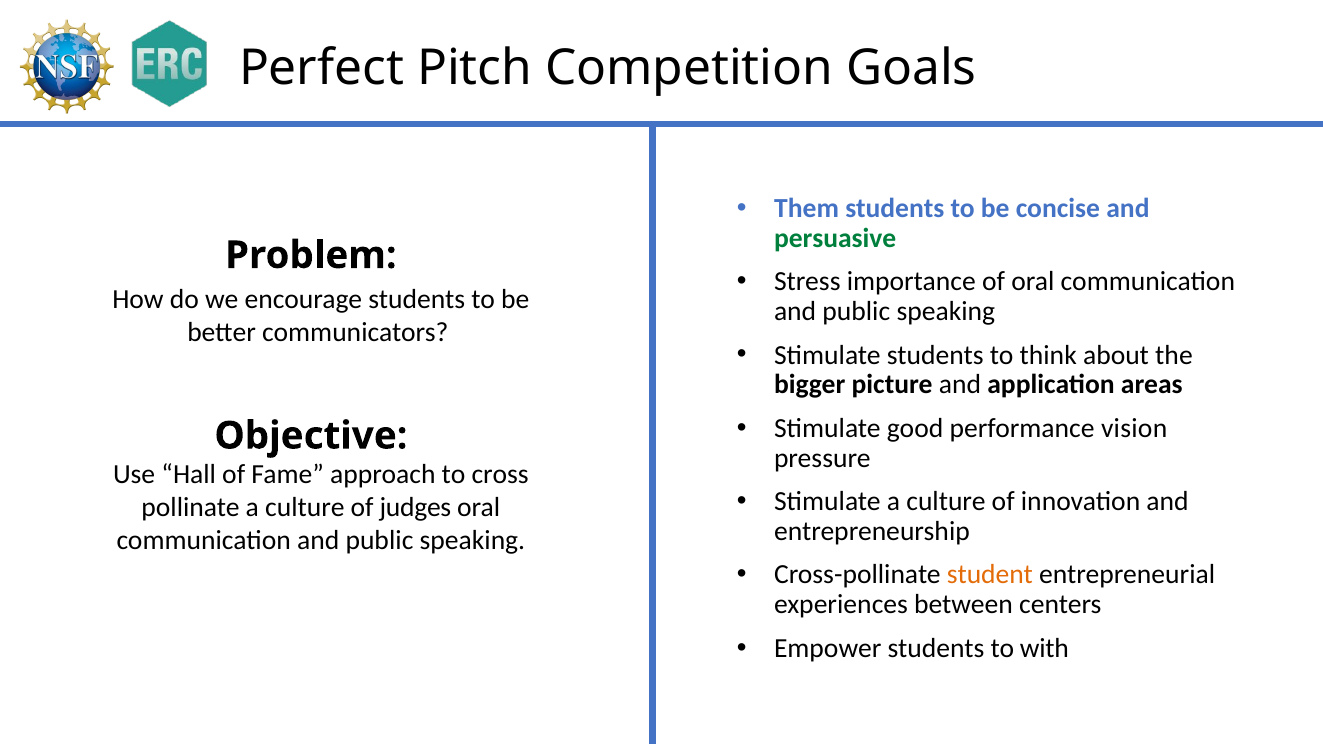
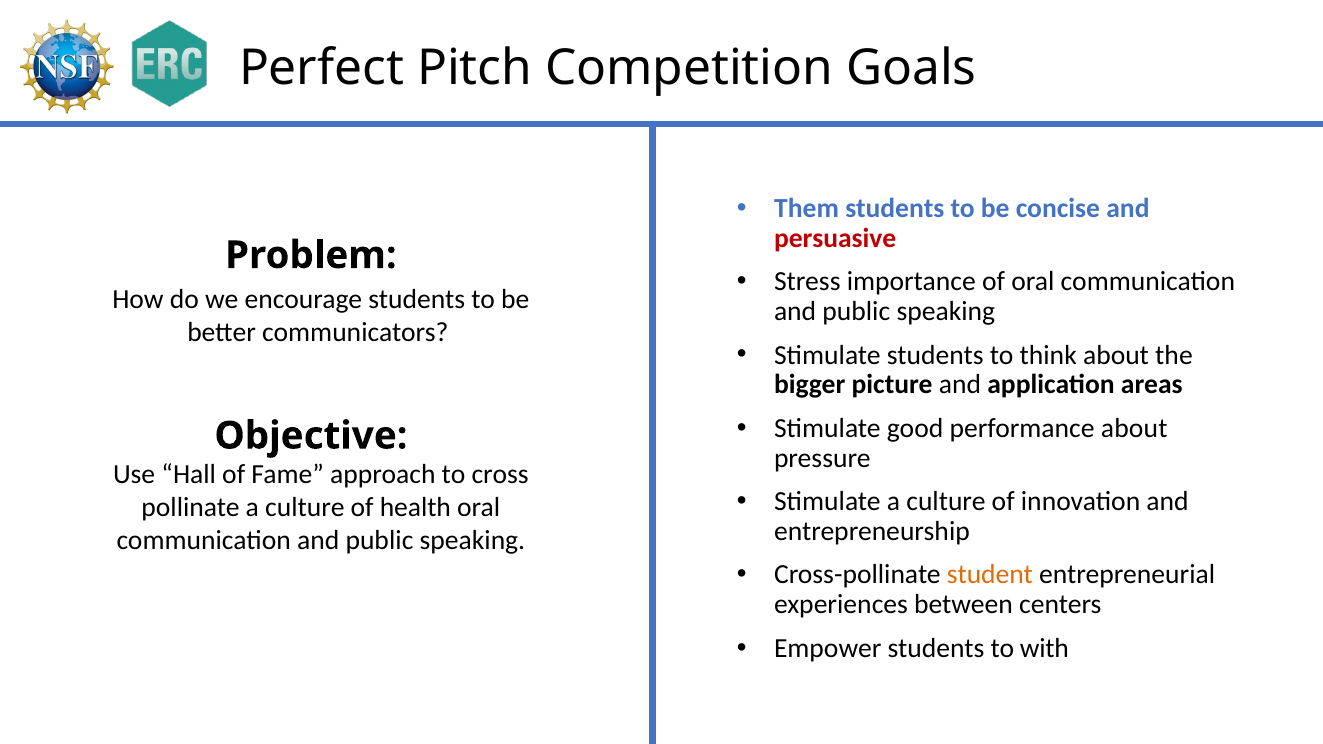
persuasive colour: green -> red (835, 238)
performance vision: vision -> about (1134, 428)
judges: judges -> health (415, 508)
